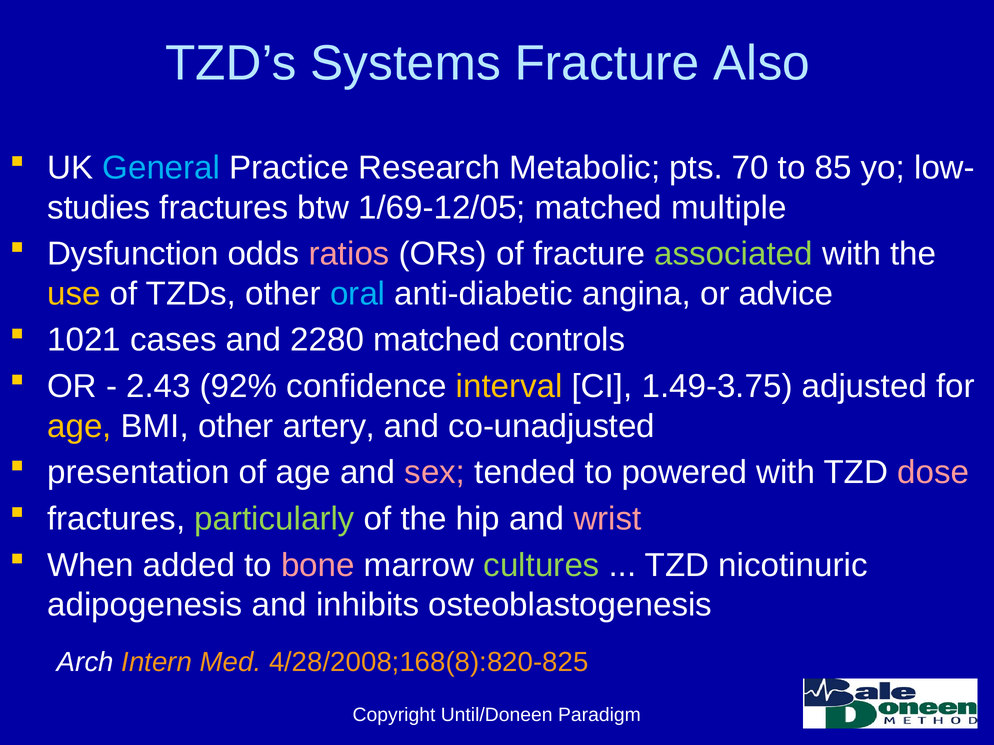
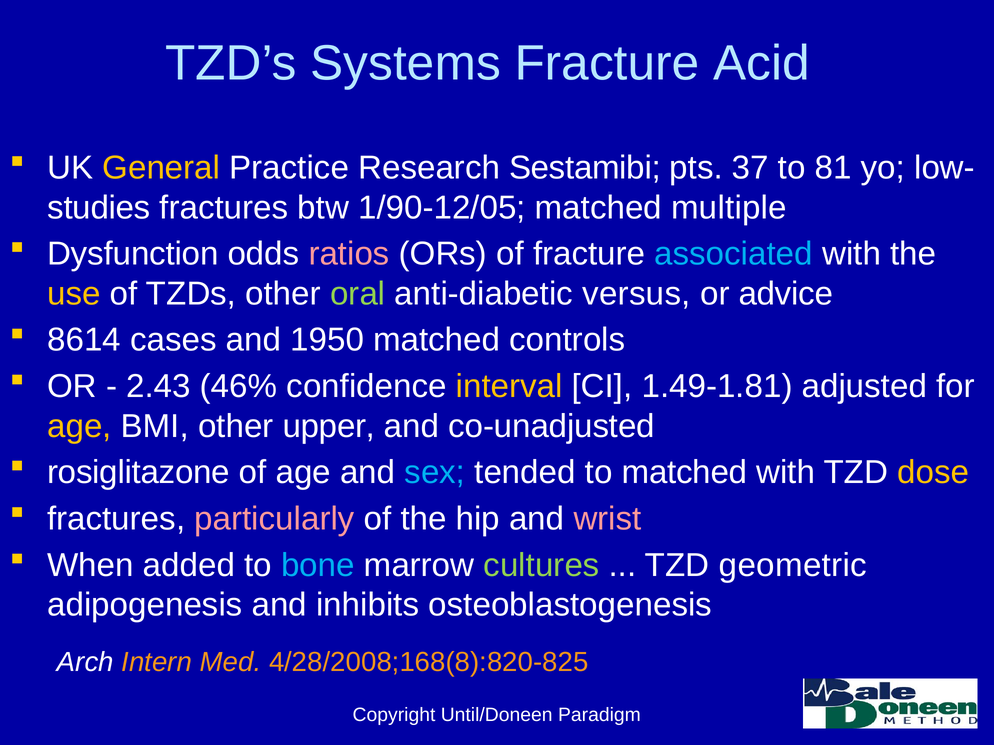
Also: Also -> Acid (762, 64)
General colour: light blue -> yellow (161, 168)
Metabolic: Metabolic -> Sestamibi (585, 168)
70: 70 -> 37 (750, 168)
85: 85 -> 81 (833, 168)
1/69-12/05: 1/69-12/05 -> 1/90-12/05 (442, 208)
associated colour: light green -> light blue (734, 254)
oral colour: light blue -> light green (358, 294)
angina: angina -> versus (636, 294)
1021: 1021 -> 8614 (84, 340)
2280: 2280 -> 1950 (327, 340)
92%: 92% -> 46% (239, 387)
1.49-3.75: 1.49-3.75 -> 1.49-1.81 (717, 387)
artery: artery -> upper (329, 426)
presentation: presentation -> rosiglitazone (139, 473)
sex colour: pink -> light blue (435, 473)
to powered: powered -> matched (684, 473)
dose colour: pink -> yellow (933, 473)
particularly colour: light green -> pink (274, 519)
bone colour: pink -> light blue (318, 566)
nicotinuric: nicotinuric -> geometric (793, 566)
